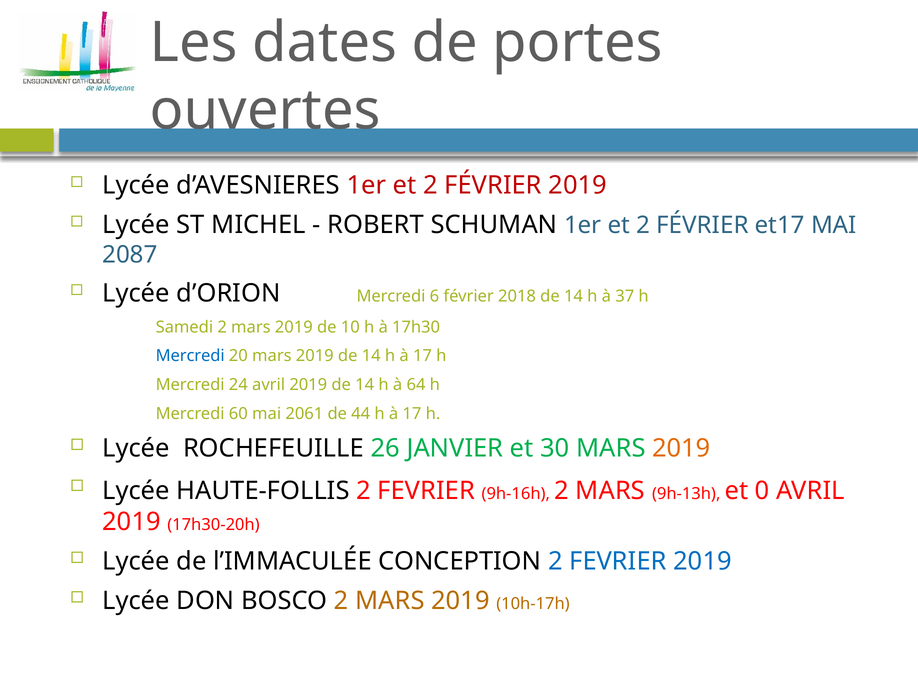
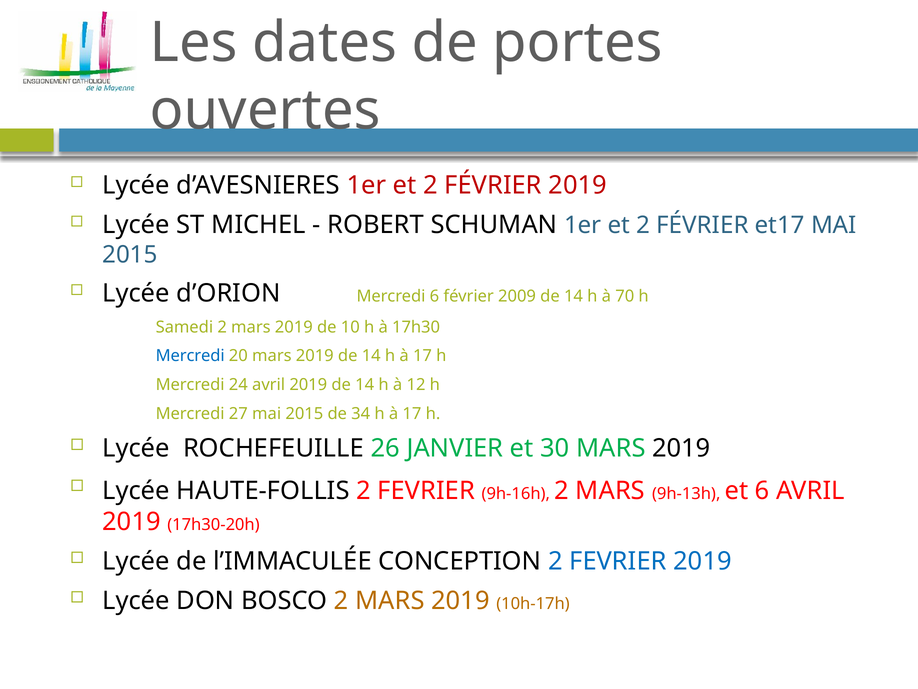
2087: 2087 -> 2015 (130, 254)
2018: 2018 -> 2009 (517, 296)
37: 37 -> 70 (625, 296)
64: 64 -> 12 (416, 384)
60: 60 -> 27 (238, 413)
2061: 2061 -> 2015 (304, 413)
44: 44 -> 34 (361, 413)
2019 colour: orange -> black (681, 448)
et 0: 0 -> 6 (762, 490)
